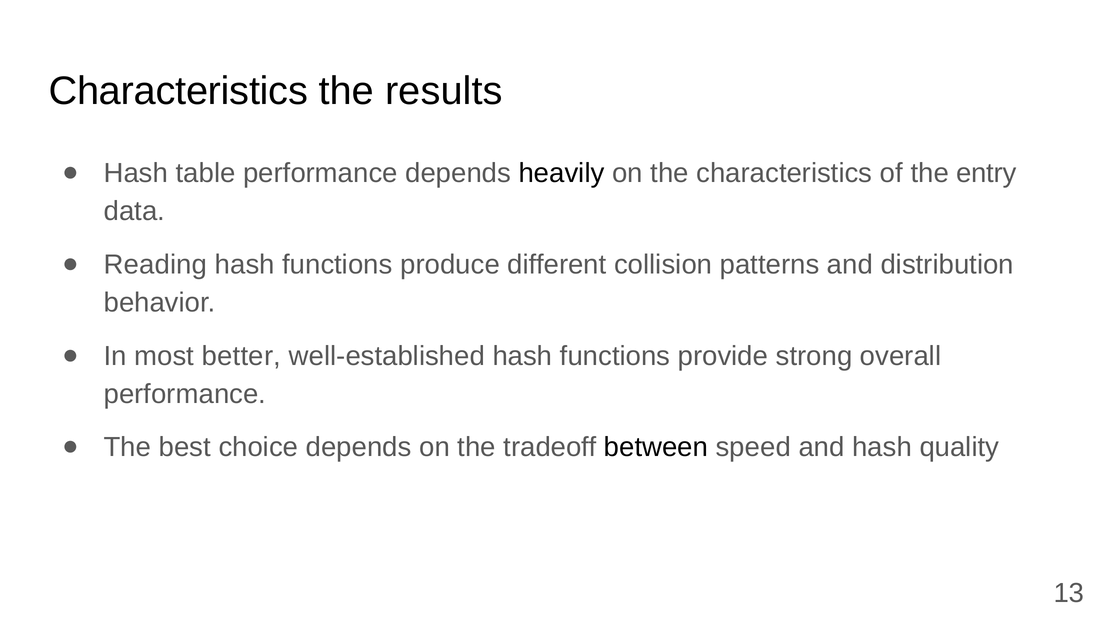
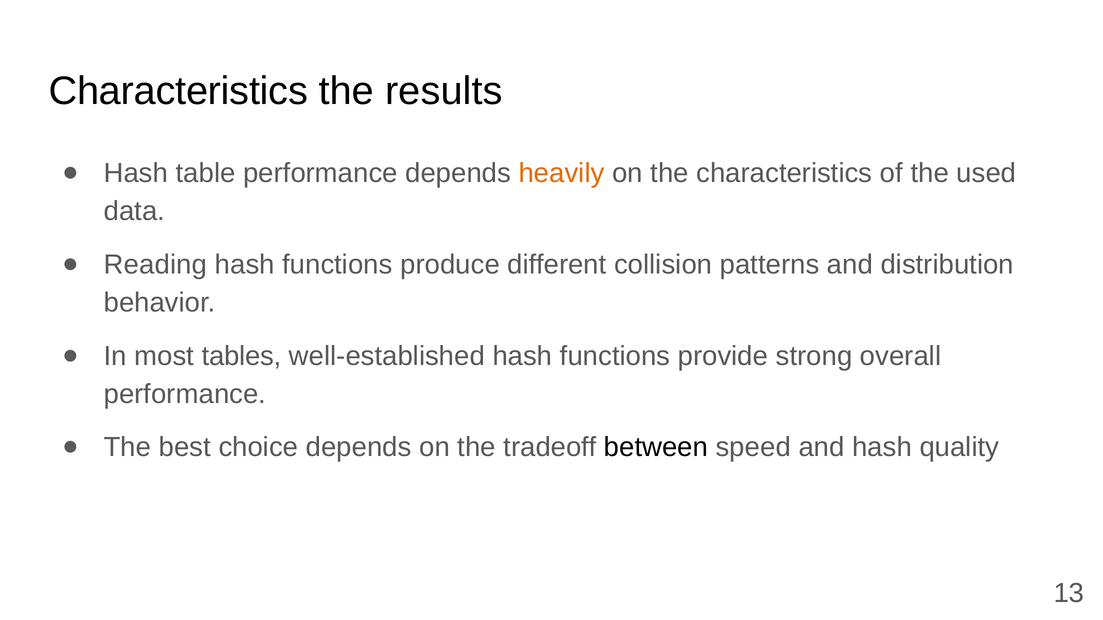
heavily colour: black -> orange (562, 173)
entry: entry -> used (986, 173)
better: better -> tables (242, 356)
